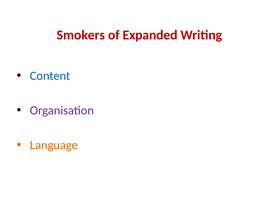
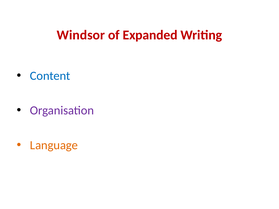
Smokers: Smokers -> Windsor (81, 35)
